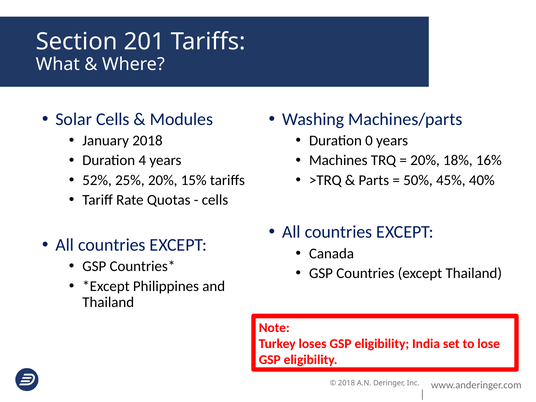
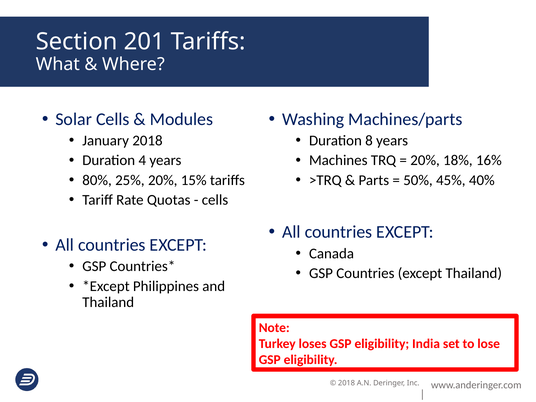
0: 0 -> 8 (369, 141)
52%: 52% -> 80% (97, 180)
